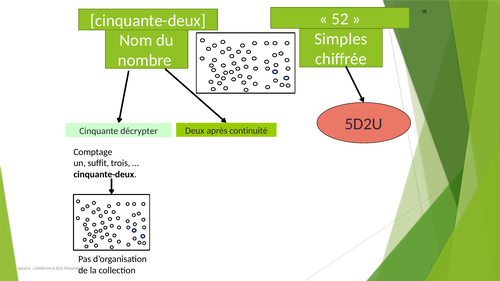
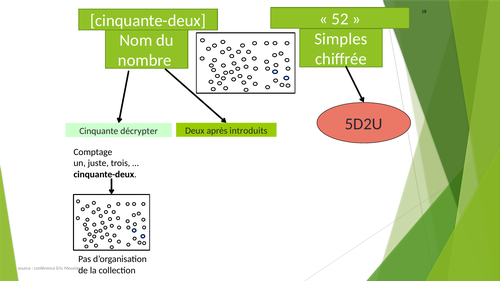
continuité: continuité -> introduits (248, 131)
suffit: suffit -> juste (98, 163)
